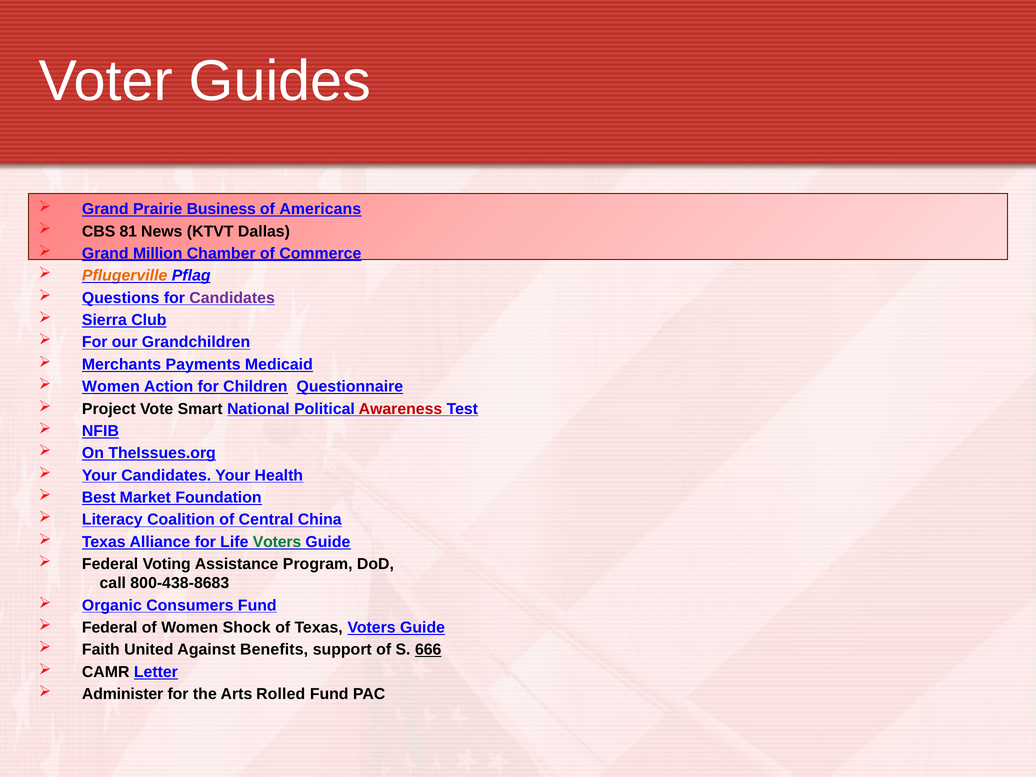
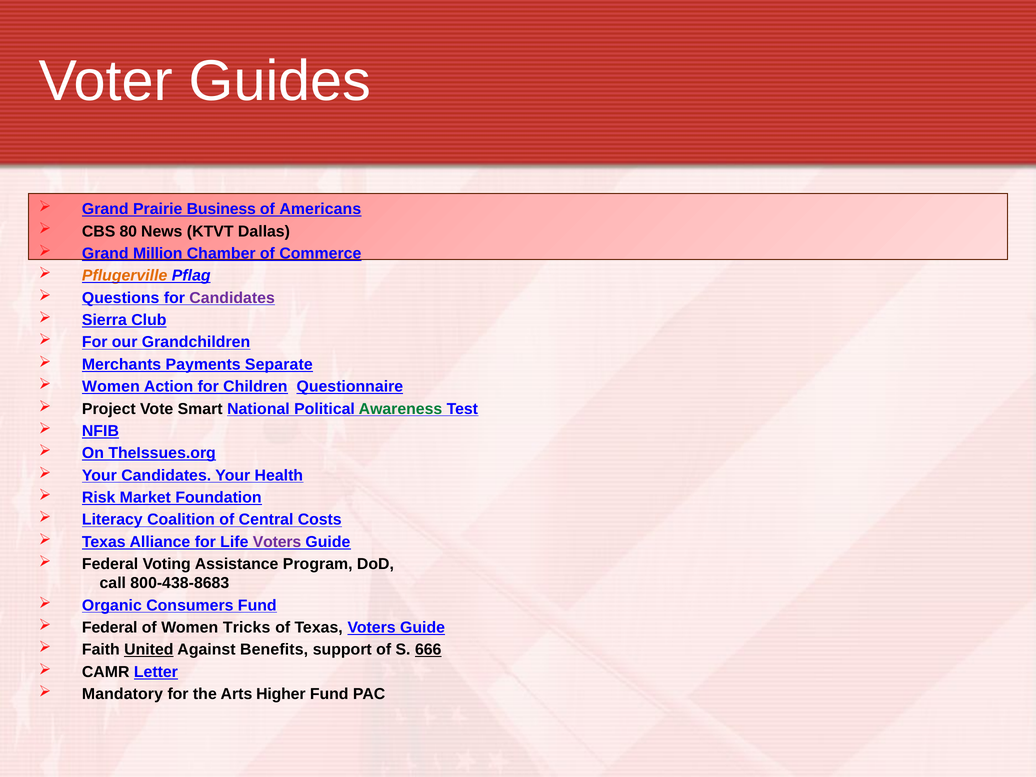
81: 81 -> 80 (128, 231)
Medicaid: Medicaid -> Separate (279, 364)
Awareness colour: red -> green (400, 409)
Best: Best -> Risk (99, 498)
China: China -> Costs (320, 520)
Voters colour: green -> purple (277, 542)
Shock: Shock -> Tricks (247, 628)
United underline: none -> present (149, 650)
Administer: Administer -> Mandatory (122, 694)
Rolled: Rolled -> Higher (281, 694)
